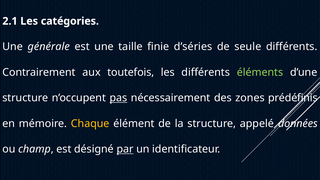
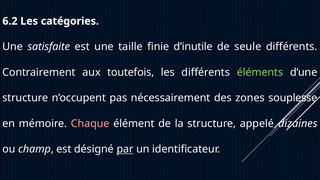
2.1: 2.1 -> 6.2 (10, 21)
générale: générale -> satisfaite (49, 47)
d’séries: d’séries -> d’inutile (193, 47)
pas underline: present -> none (118, 98)
prédéfinis: prédéfinis -> souplesse (293, 98)
Chaque colour: yellow -> pink (90, 124)
données: données -> dizaines (298, 124)
